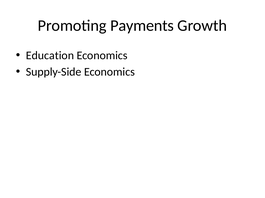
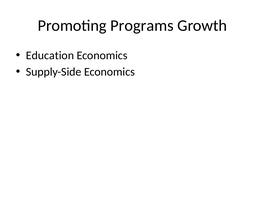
Payments: Payments -> Programs (142, 26)
